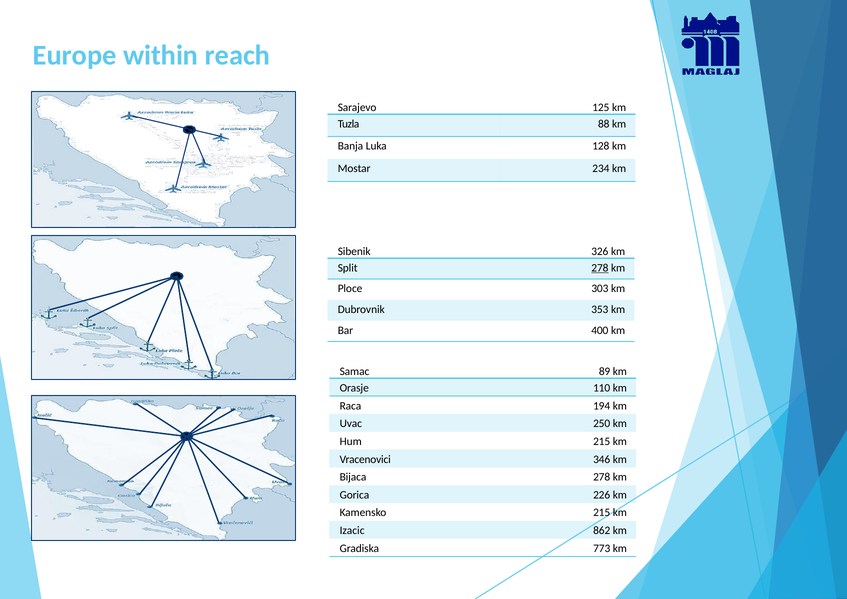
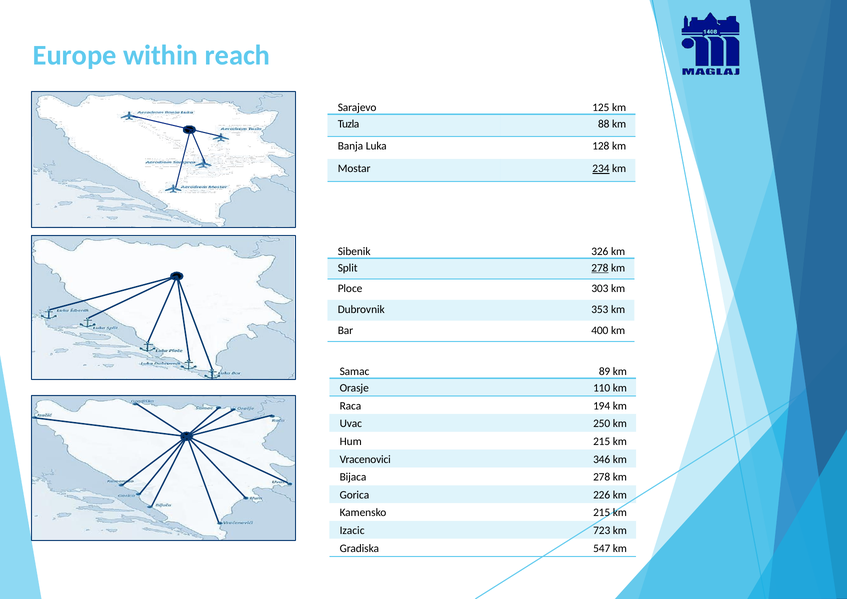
234 underline: none -> present (601, 169)
862: 862 -> 723 (602, 530)
773: 773 -> 547 (602, 548)
